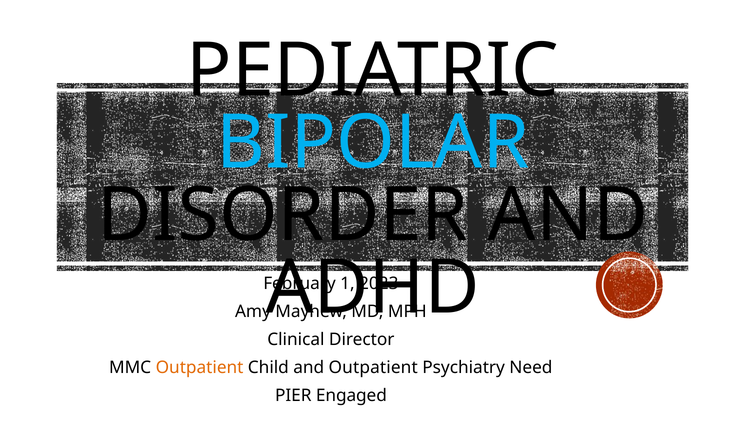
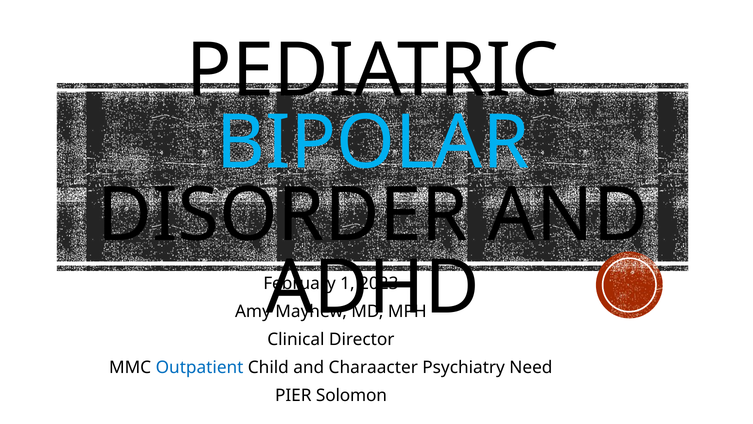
Outpatient colour: orange -> blue (200, 367)
and Outpatient: Outpatient -> Charaacter (373, 367)
Engaged: Engaged -> Solomon (351, 395)
